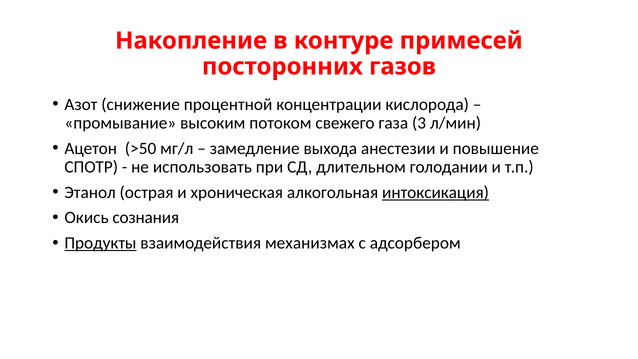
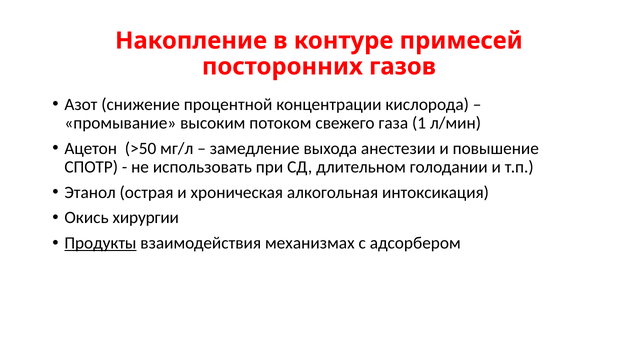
3: 3 -> 1 (419, 123)
интоксикация underline: present -> none (436, 192)
сознания: сознания -> хирургии (146, 218)
